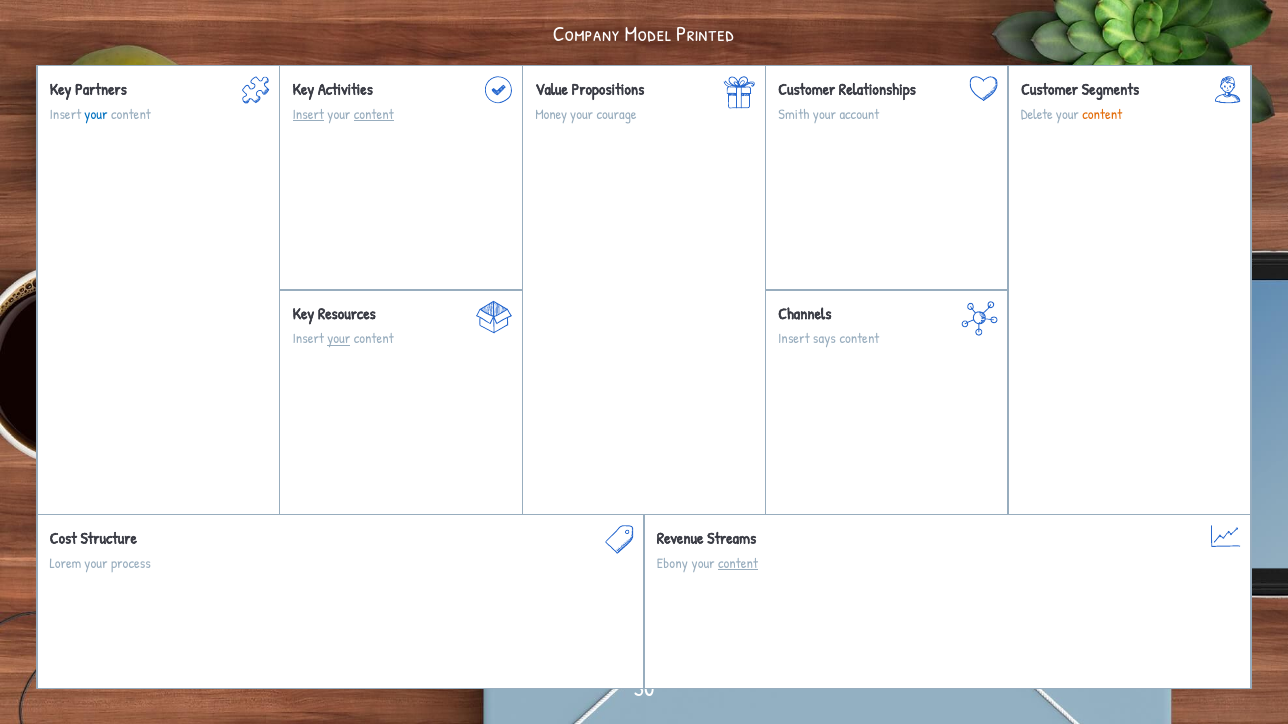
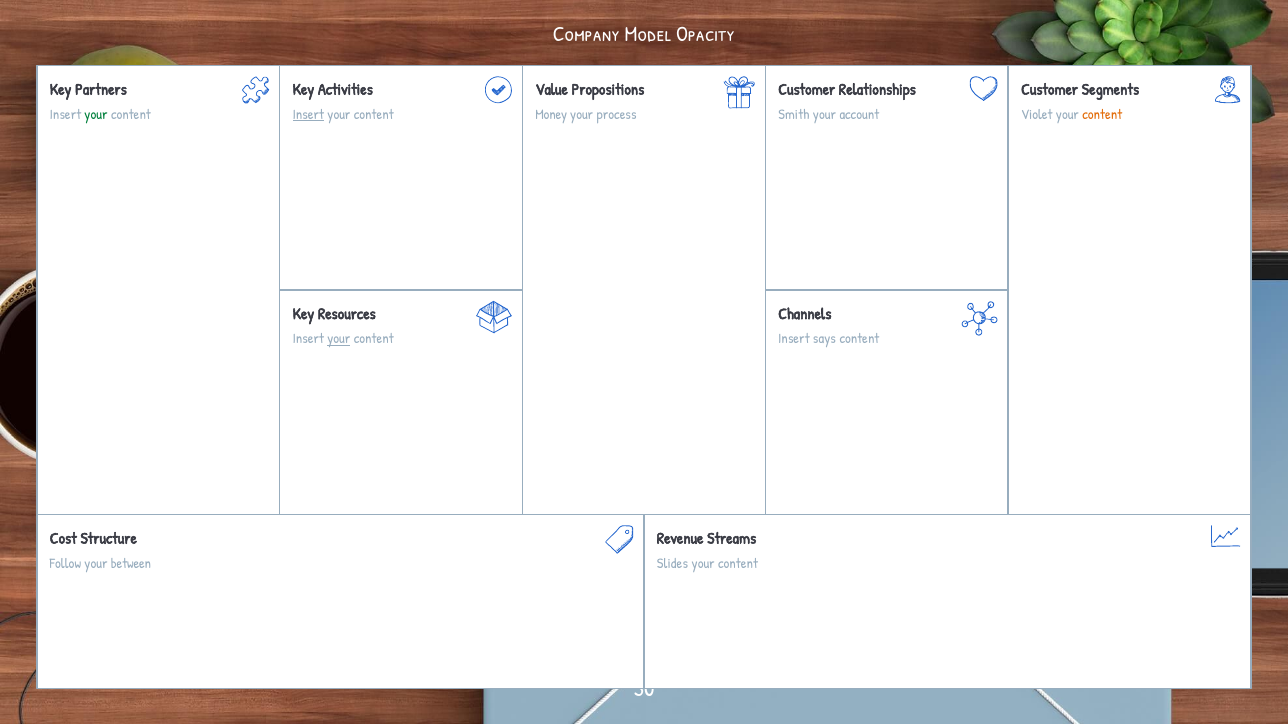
Printed: Printed -> Opacity (705, 34)
your colour: blue -> green (96, 115)
content underline: present -> none (374, 115)
courage: courage -> process (617, 115)
Delete: Delete -> Violet (1037, 115)
Lorem: Lorem -> Follow (65, 564)
process: process -> between (131, 564)
Ebony: Ebony -> Slides (673, 564)
content underline: present -> none (738, 564)
